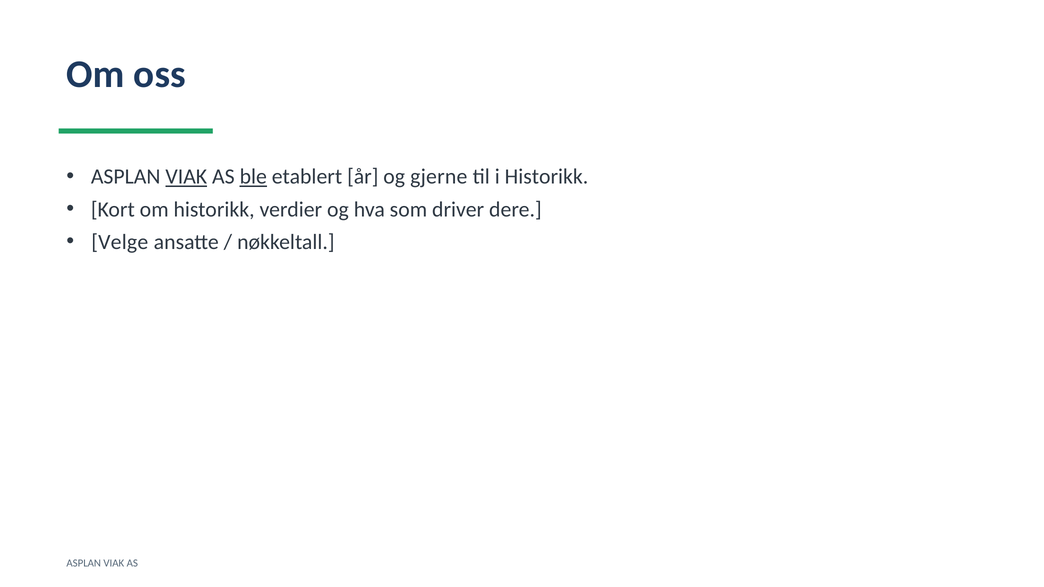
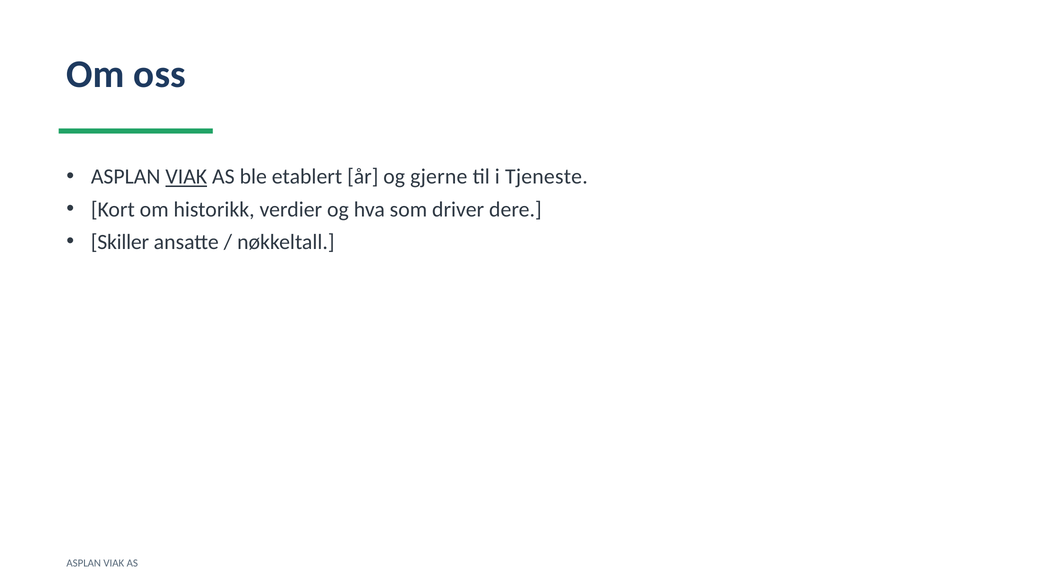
ble underline: present -> none (253, 177)
i Historikk: Historikk -> Tjeneste (546, 177)
Velge: Velge -> Skiller (120, 242)
